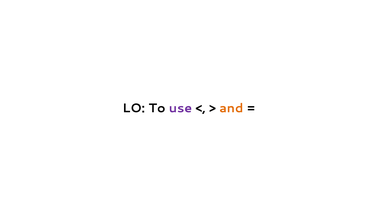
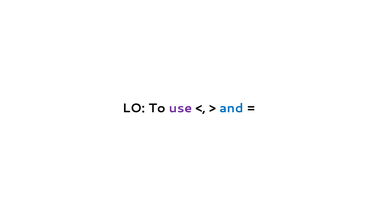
and colour: orange -> blue (231, 108)
